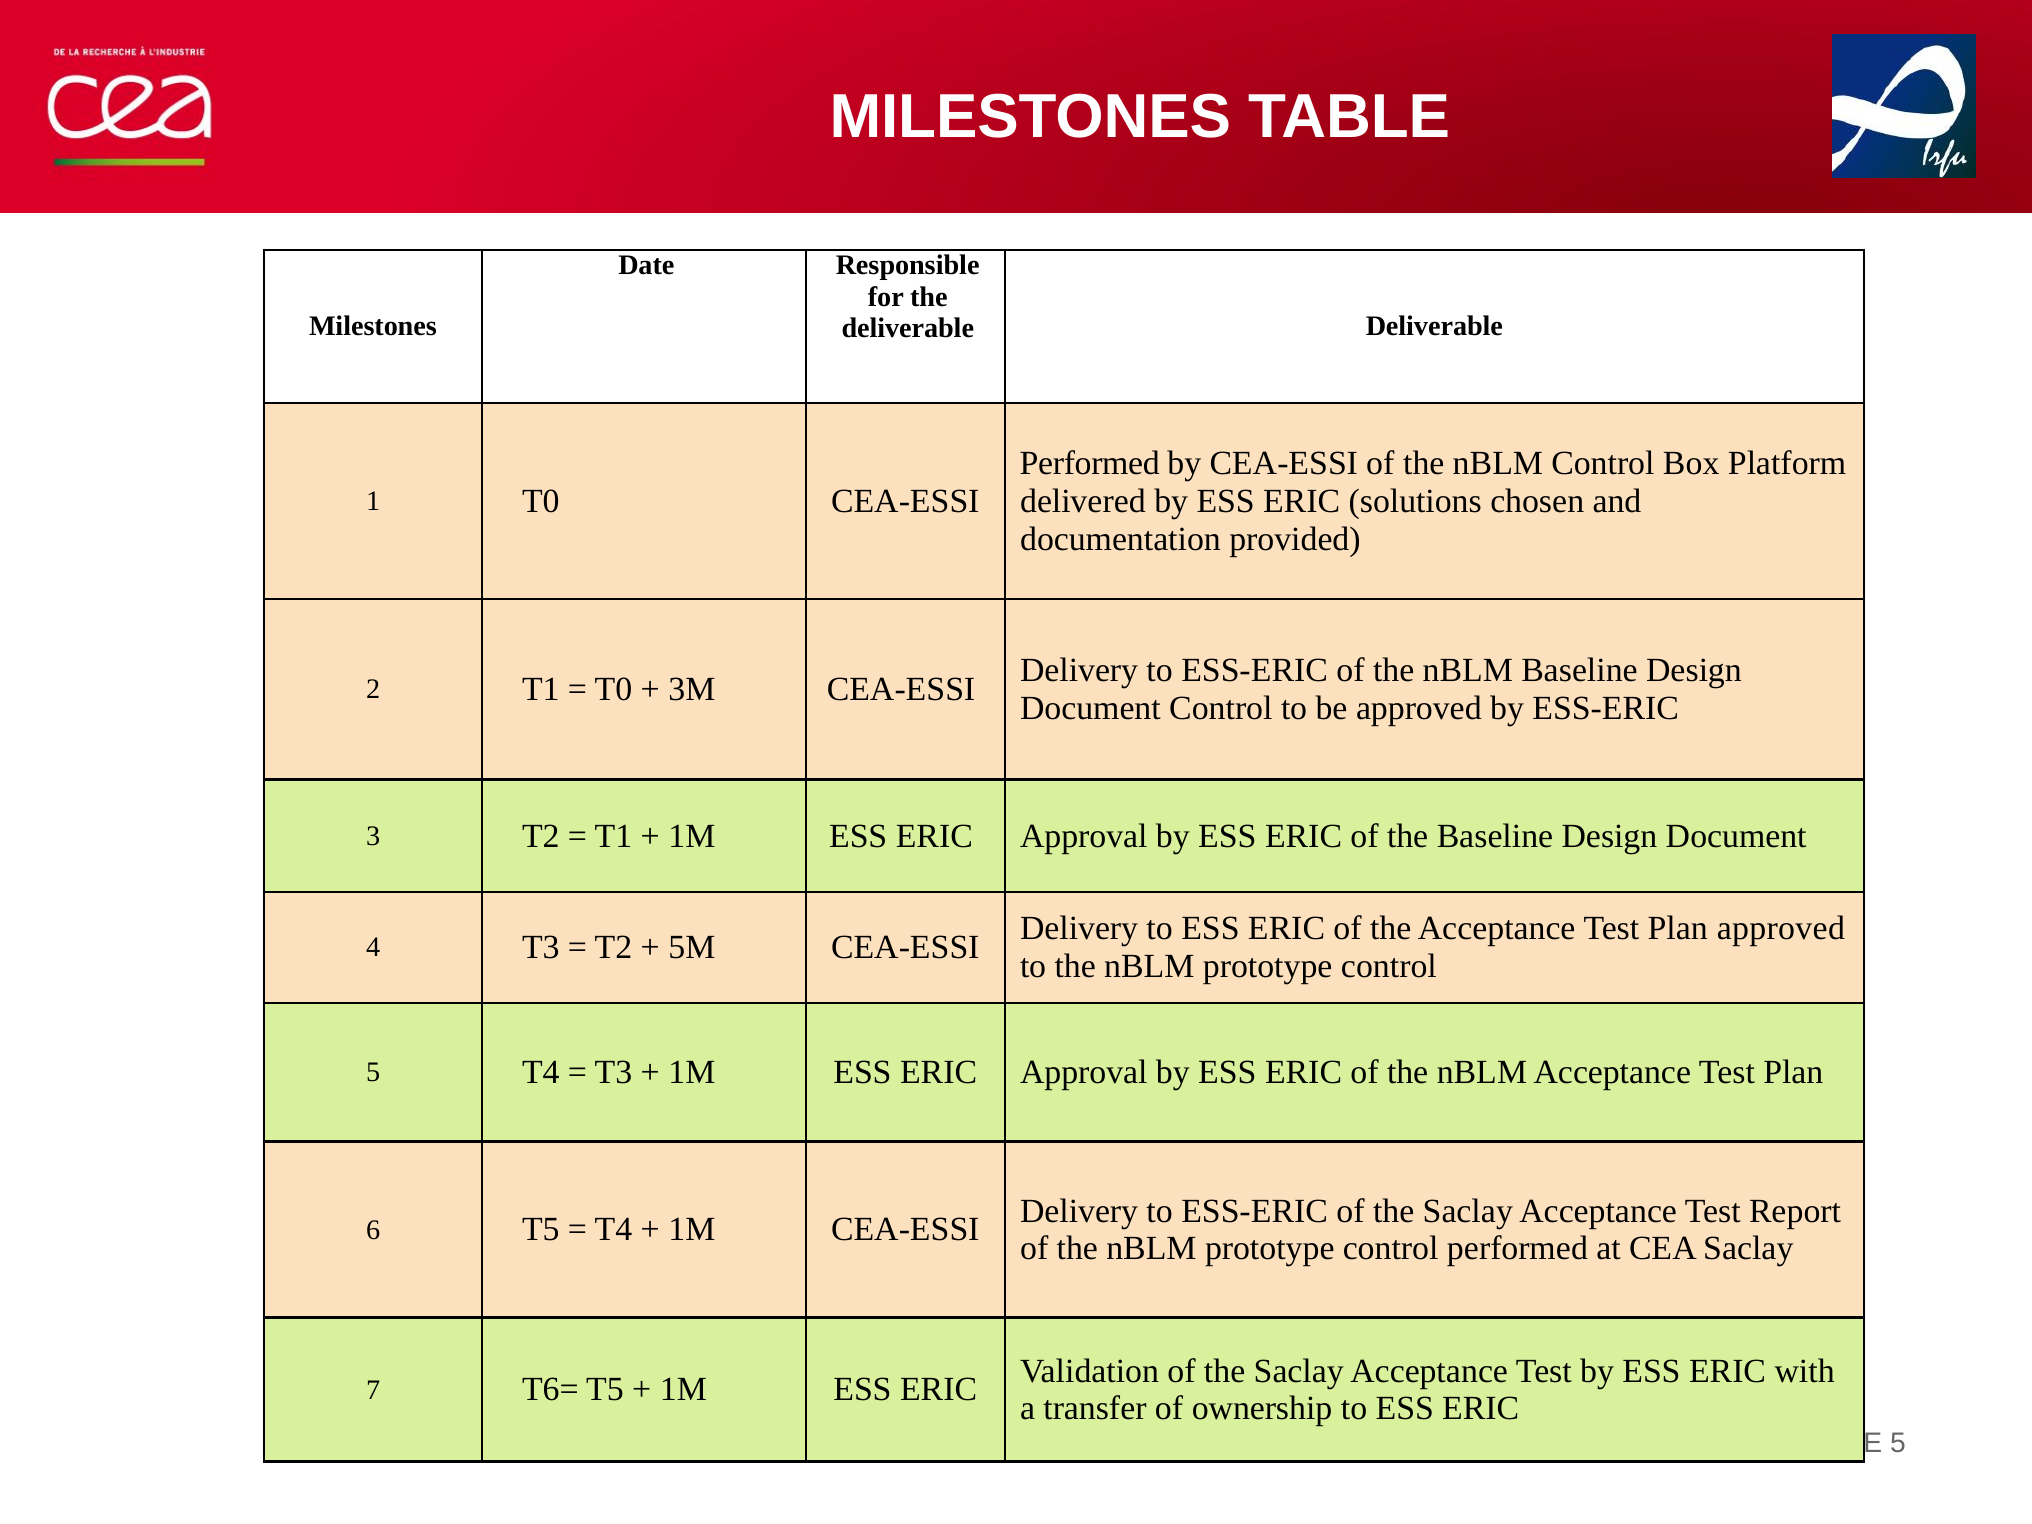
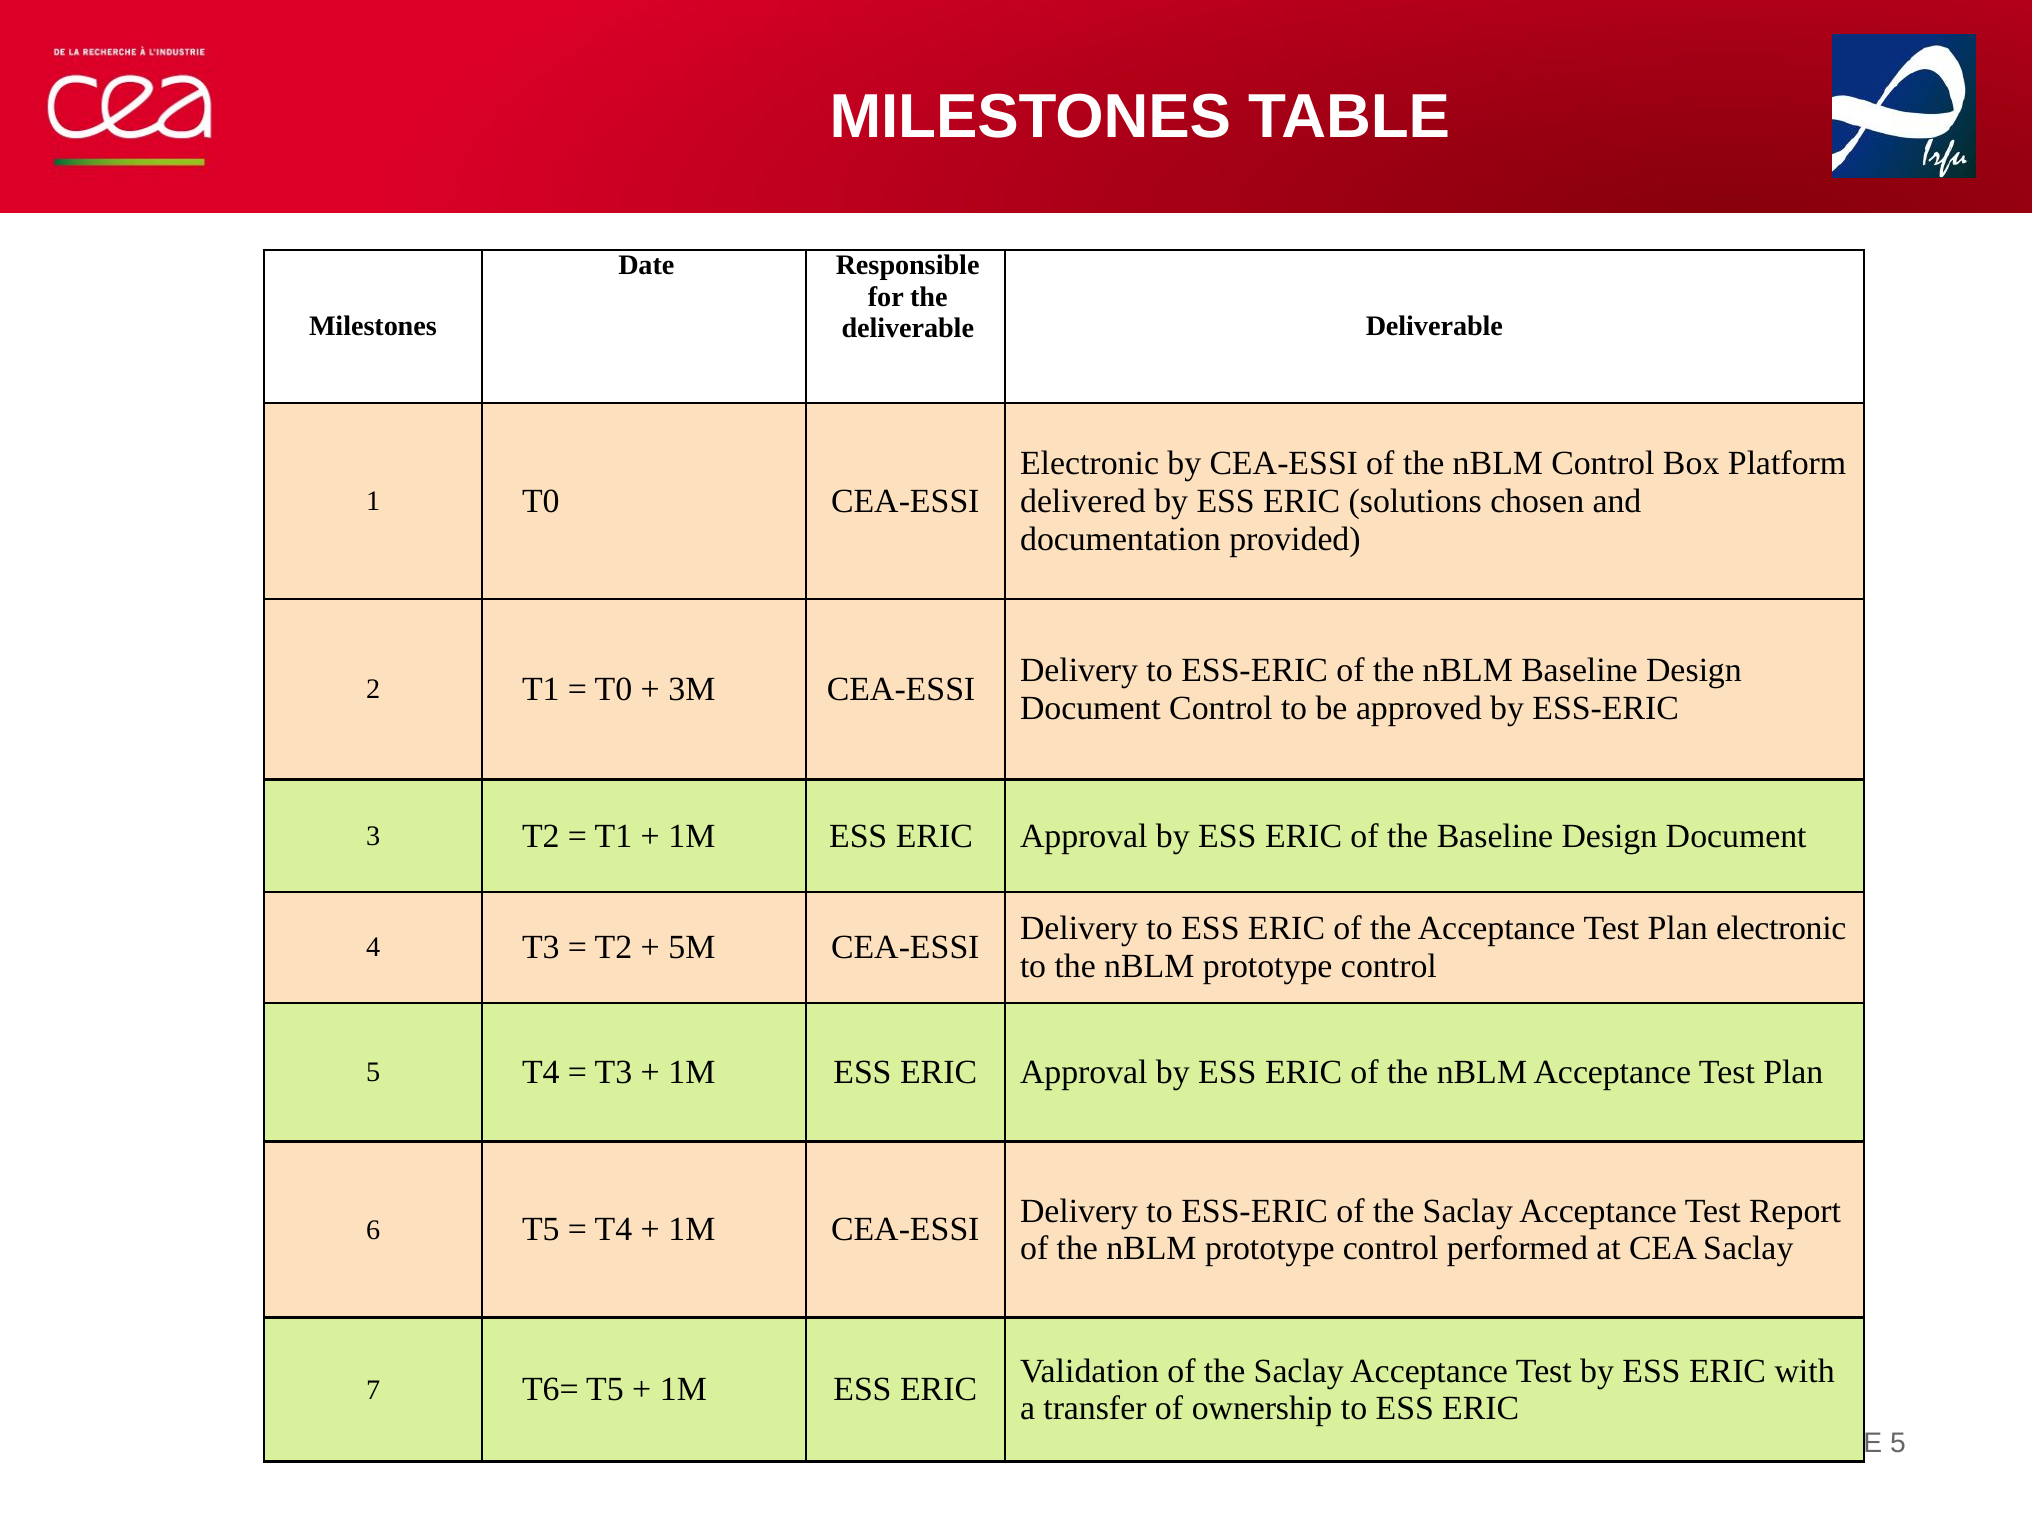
Performed: Performed -> Electronic (1090, 464)
Plan approved: approved -> electronic (1781, 929)
